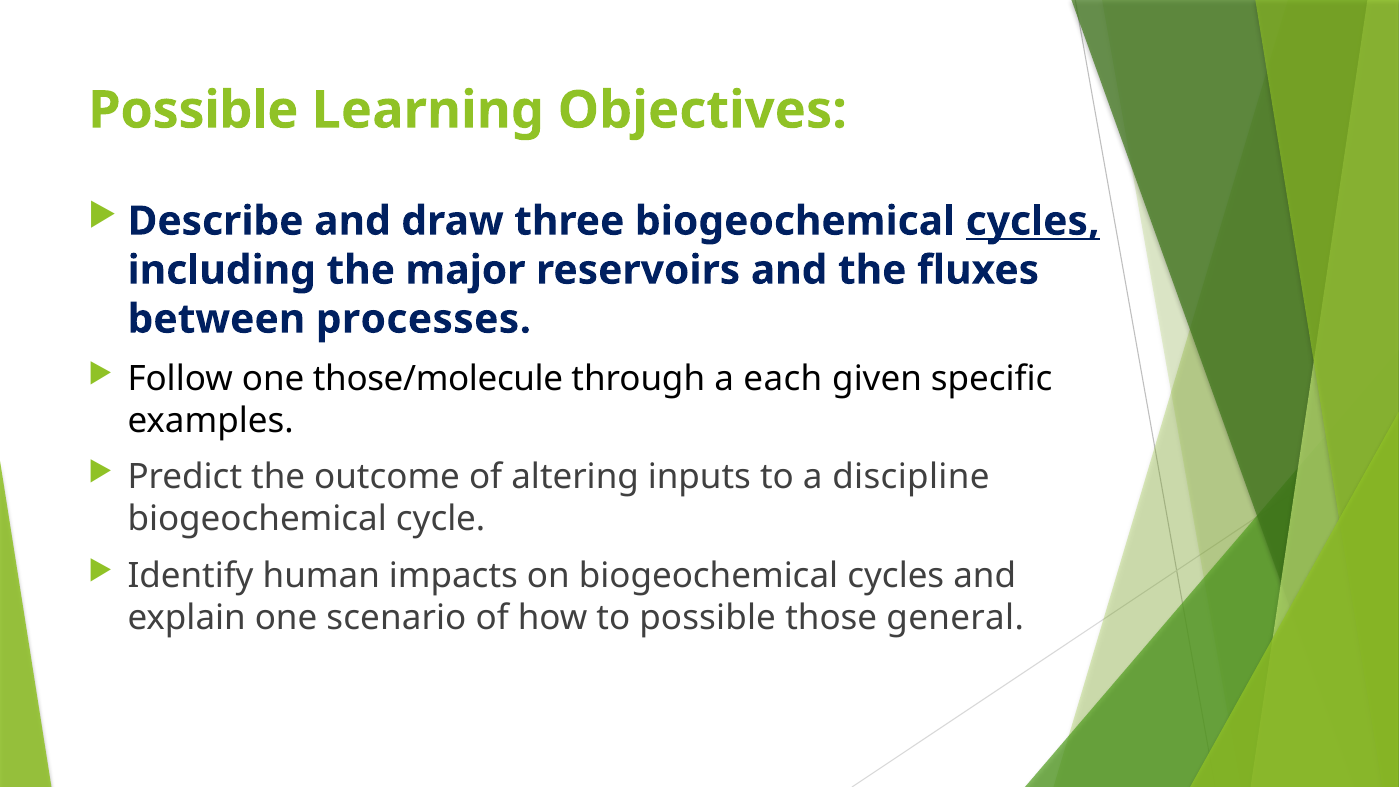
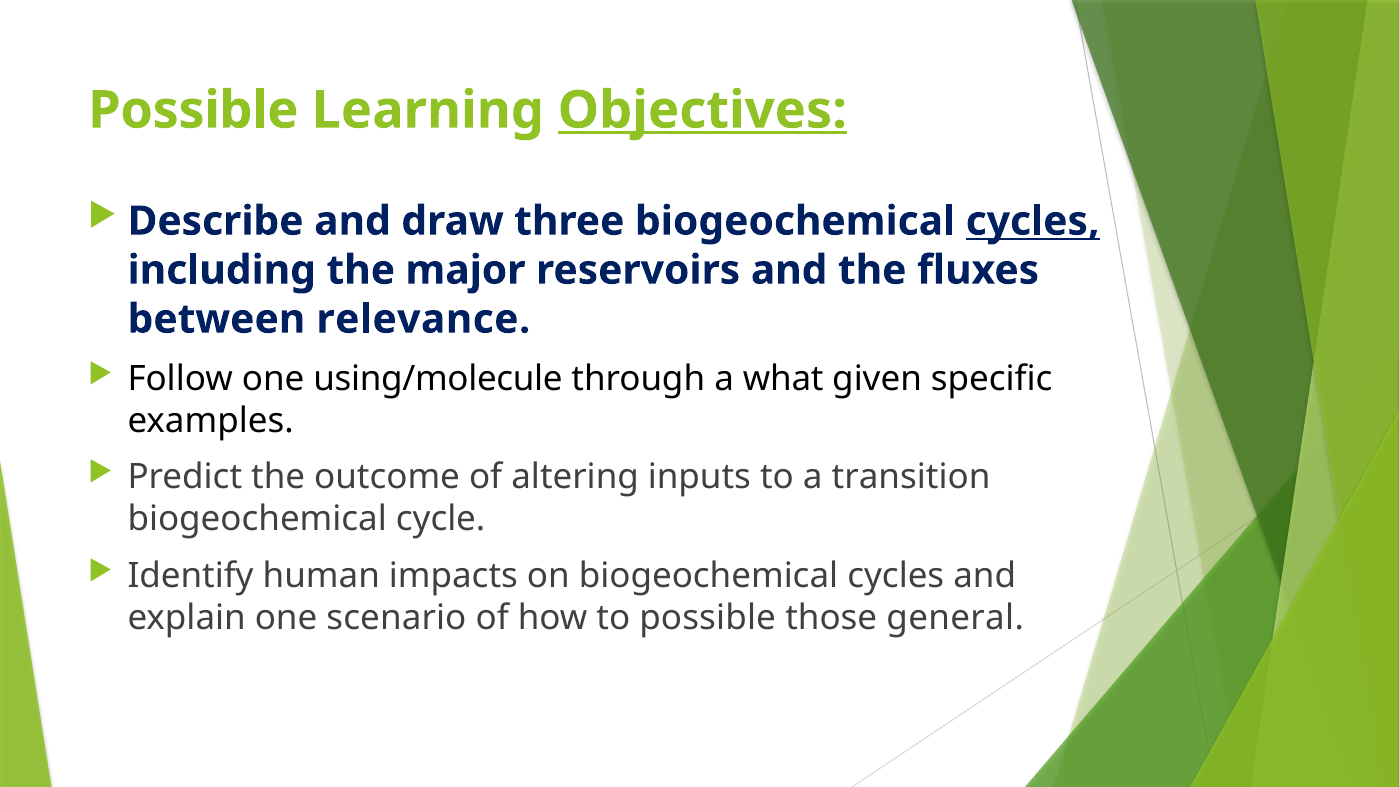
Objectives underline: none -> present (702, 110)
processes: processes -> relevance (423, 319)
those/molecule: those/molecule -> using/molecule (438, 379)
each: each -> what (783, 379)
discipline: discipline -> transition (911, 477)
